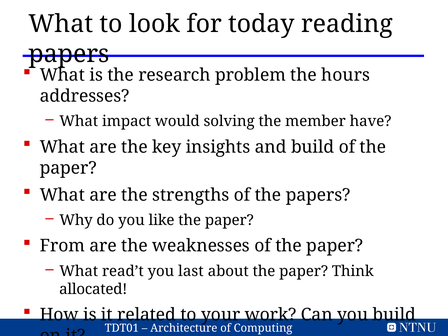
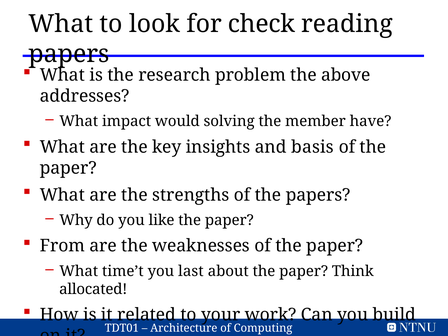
today: today -> check (262, 24)
hours: hours -> above (346, 75)
and build: build -> basis (313, 147)
read’t: read’t -> time’t (123, 271)
